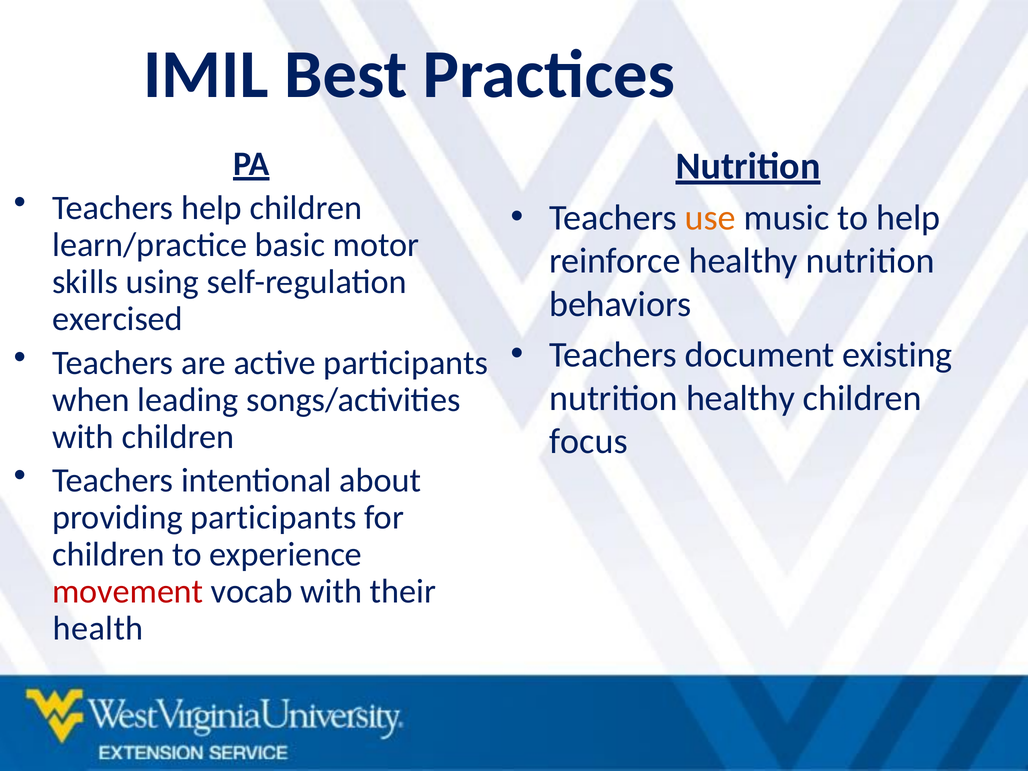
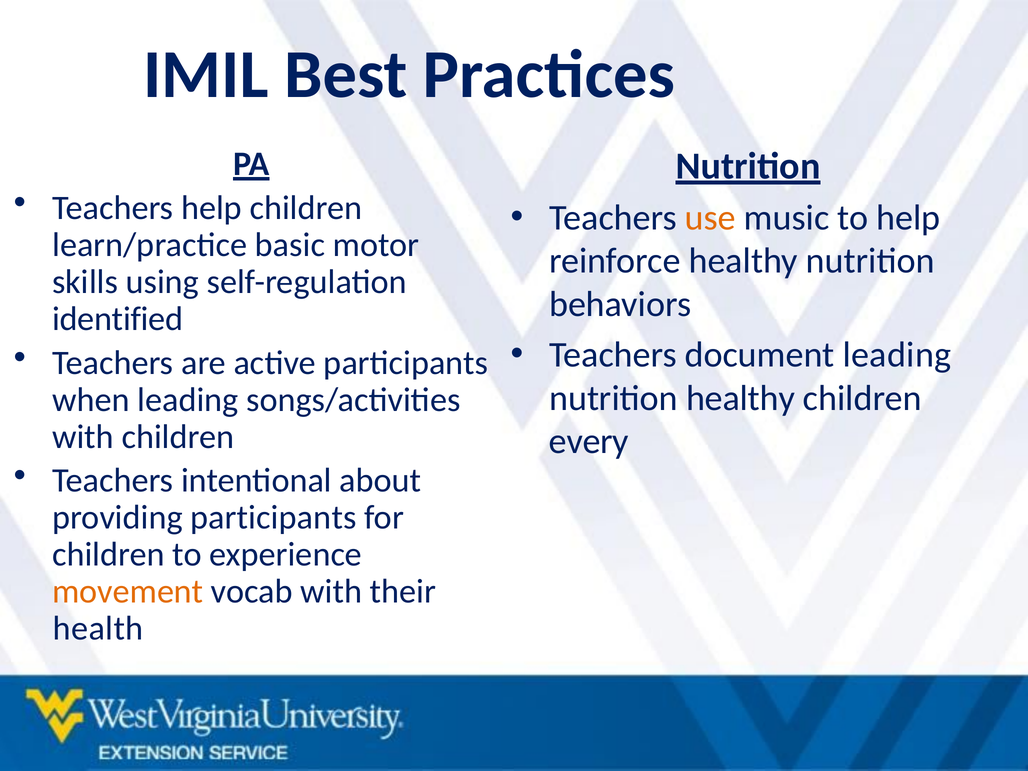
exercised: exercised -> identified (118, 319)
document existing: existing -> leading (897, 355)
focus: focus -> every (589, 442)
movement colour: red -> orange (128, 592)
